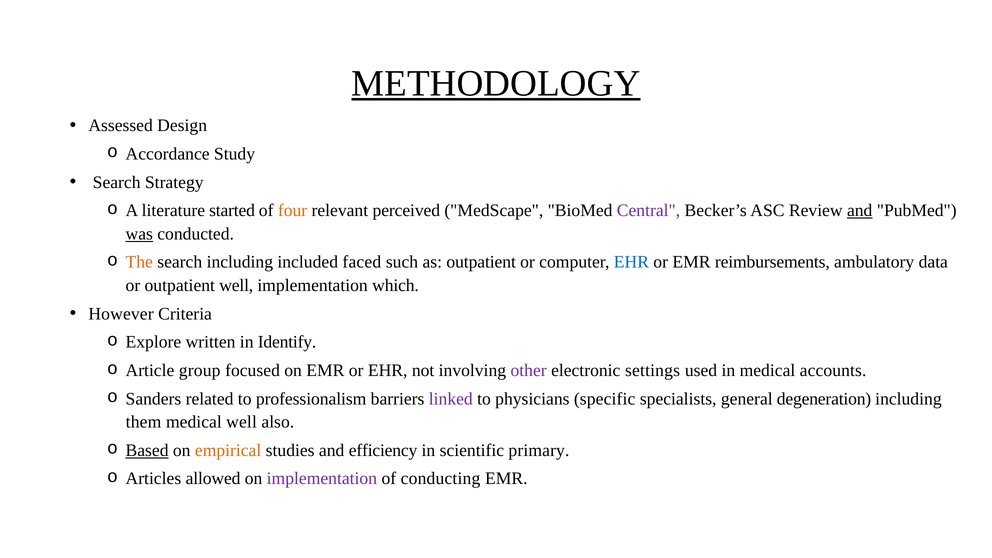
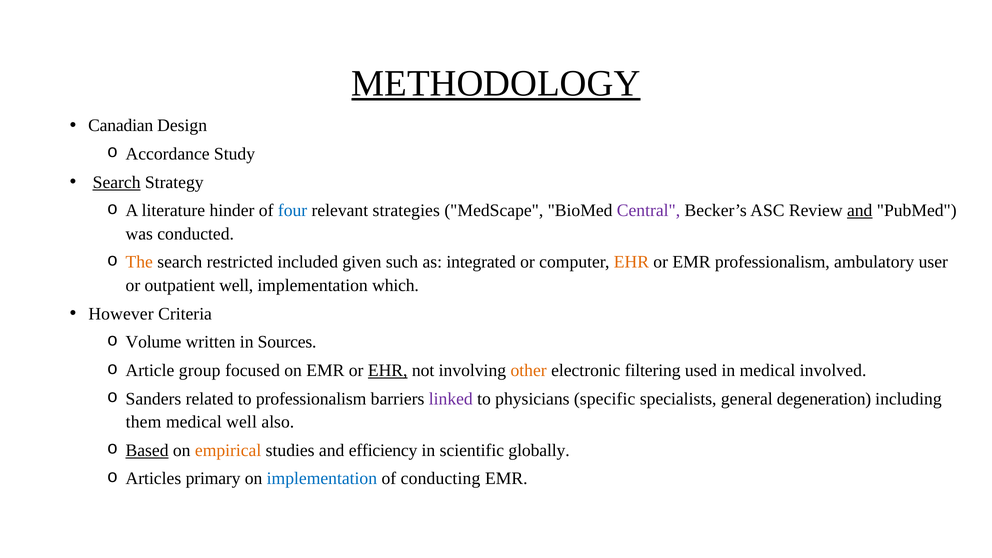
Assessed: Assessed -> Canadian (121, 126)
Search underline: none -> present (117, 182)
started: started -> hinder (232, 211)
four colour: orange -> blue (293, 211)
perceived: perceived -> strategies (406, 211)
was underline: present -> none (139, 234)
search including: including -> restricted (240, 262)
faced: faced -> given (362, 262)
as outpatient: outpatient -> integrated (481, 262)
EHR colour: blue -> orange (631, 262)
EMR reimbursements: reimbursements -> professionalism (772, 262)
data: data -> user (933, 262)
Explore: Explore -> Volume (153, 342)
Identify: Identify -> Sources (287, 342)
EHR underline: none -> present (388, 370)
other colour: purple -> orange (529, 370)
settings: settings -> filtering (653, 370)
accounts: accounts -> involved (833, 370)
primary: primary -> globally (539, 450)
allowed: allowed -> primary (213, 479)
implementation colour: purple -> blue (322, 479)
